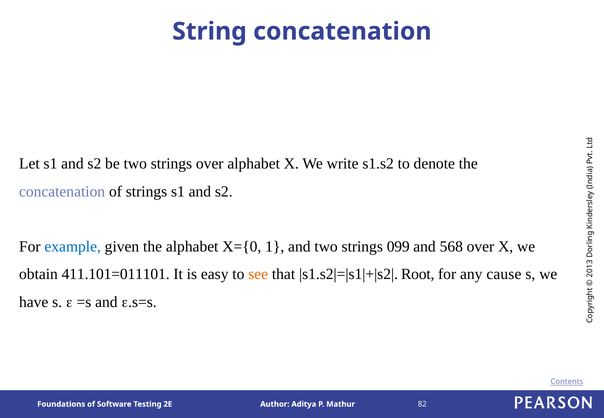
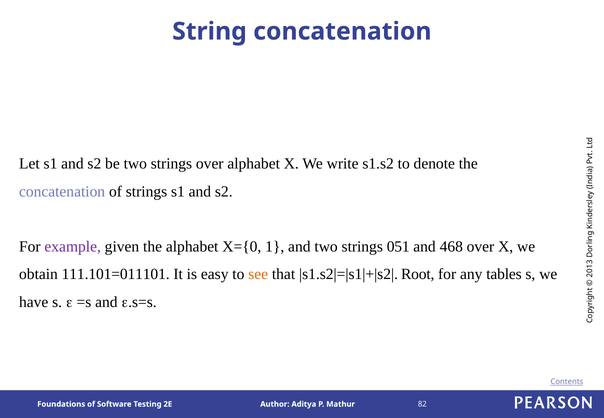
example colour: blue -> purple (73, 247)
099: 099 -> 051 (398, 247)
568: 568 -> 468 (451, 247)
411.101=011101: 411.101=011101 -> 111.101=011101 (116, 274)
cause: cause -> tables (504, 274)
